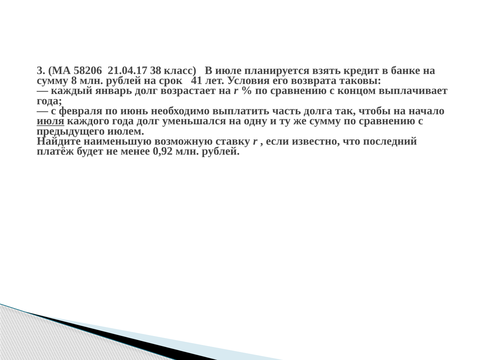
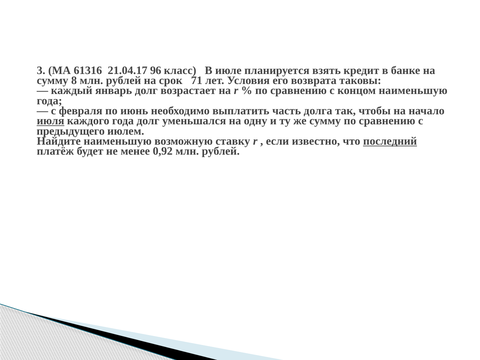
58206: 58206 -> 61316 (88, 70)
38: 38 -> 96 (156, 70)
41: 41 -> 71 (197, 80)
концом выплачивает: выплачивает -> наименьшую (413, 91)
последний underline: none -> present (390, 141)
